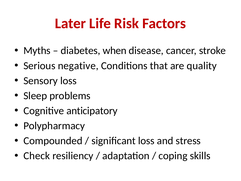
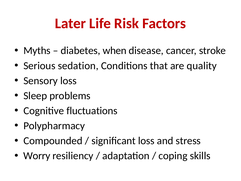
negative: negative -> sedation (78, 66)
anticipatory: anticipatory -> fluctuations (92, 111)
Check: Check -> Worry (37, 156)
